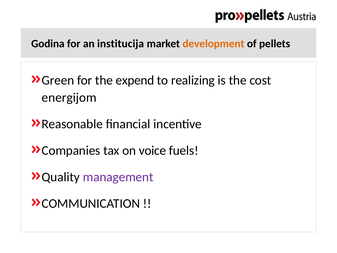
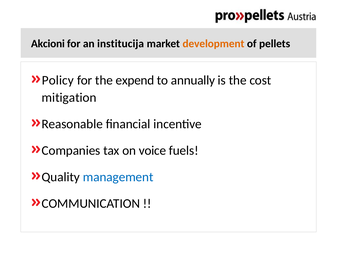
Godina: Godina -> Akcioni (48, 44)
Green: Green -> Policy (58, 80)
realizing: realizing -> annually (193, 80)
energijom: energijom -> mitigation (69, 97)
management colour: purple -> blue (118, 177)
